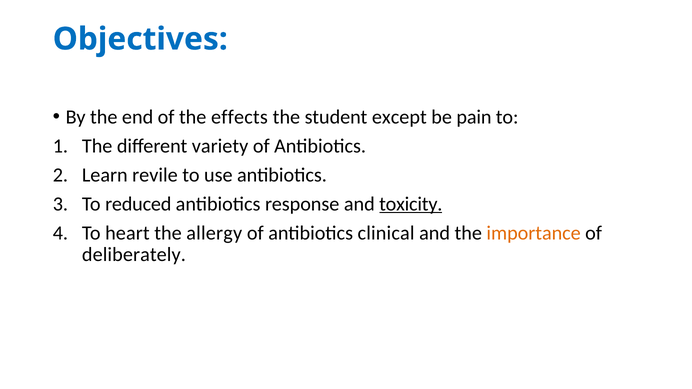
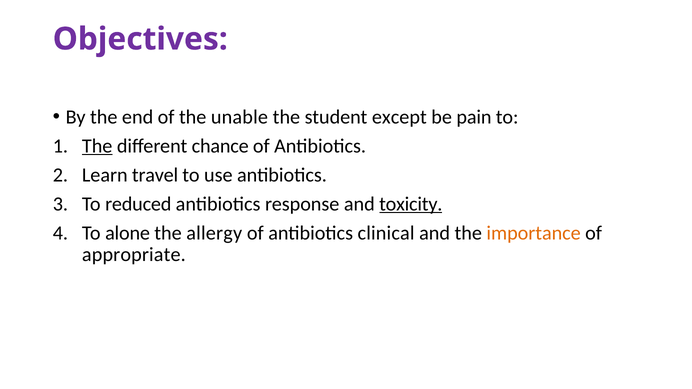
Objectives colour: blue -> purple (140, 39)
effects: effects -> unable (239, 117)
The underline: none -> present (97, 146)
variety: variety -> chance (220, 146)
revile: revile -> travel (155, 175)
heart: heart -> alone (128, 233)
deliberately: deliberately -> appropriate (134, 255)
